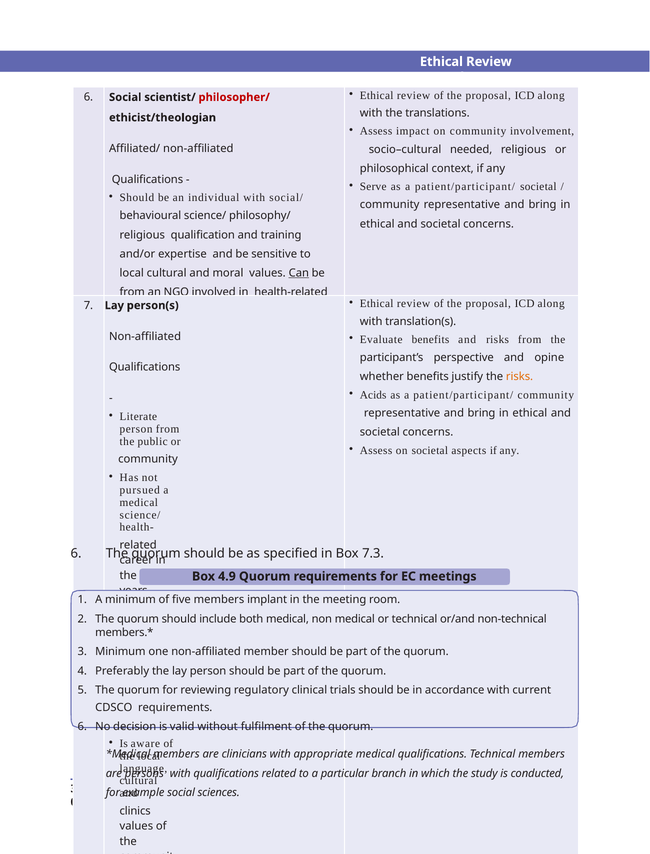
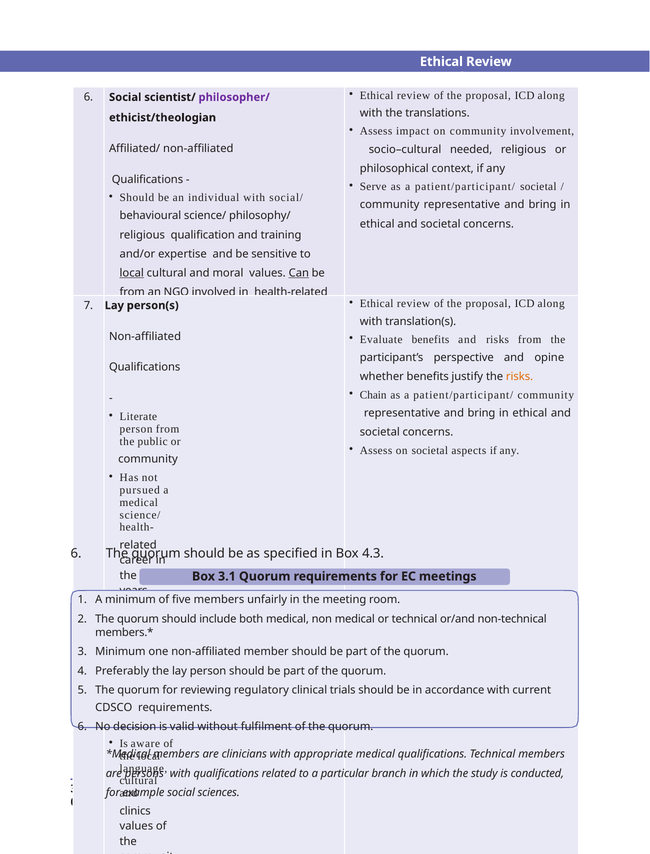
philosopher/ colour: red -> purple (234, 97)
local underline: none -> present (132, 273)
Acids: Acids -> Chain (373, 395)
7.3: 7.3 -> 4.3 (373, 554)
4.9: 4.9 -> 3.1 (227, 577)
implant: implant -> unfairly (267, 600)
